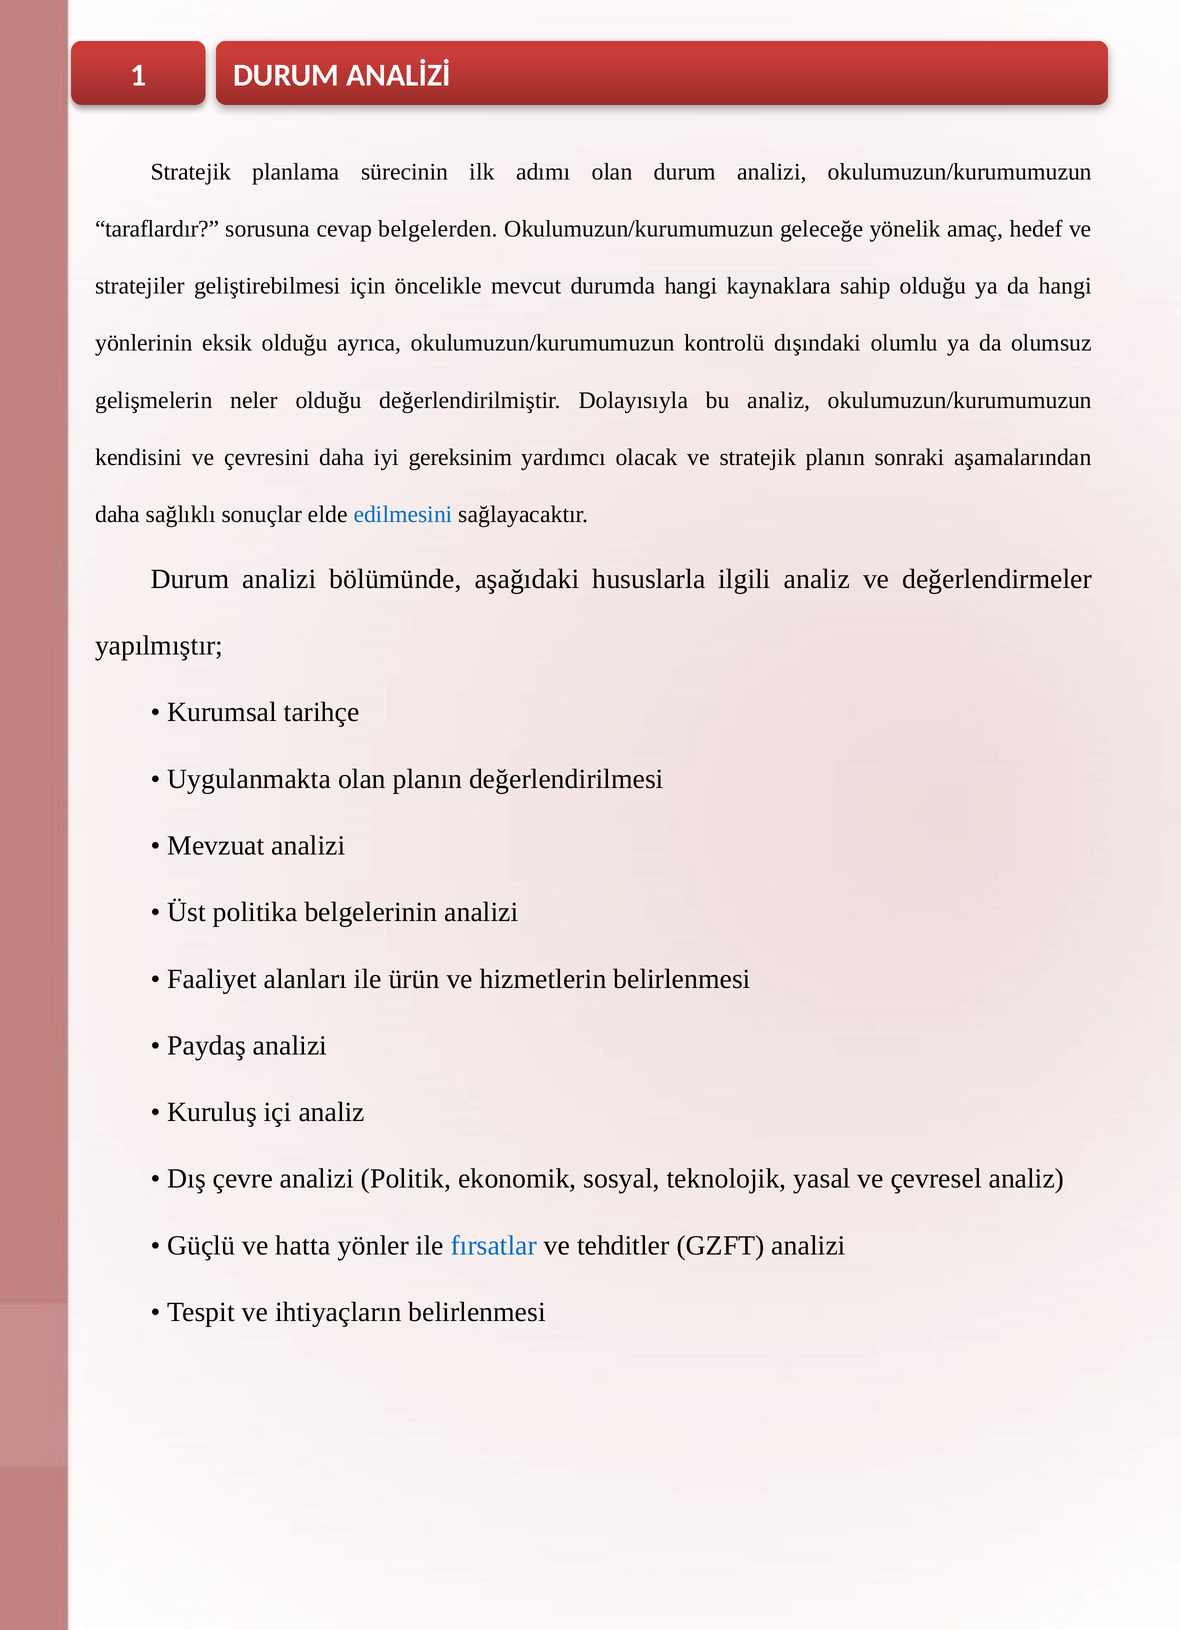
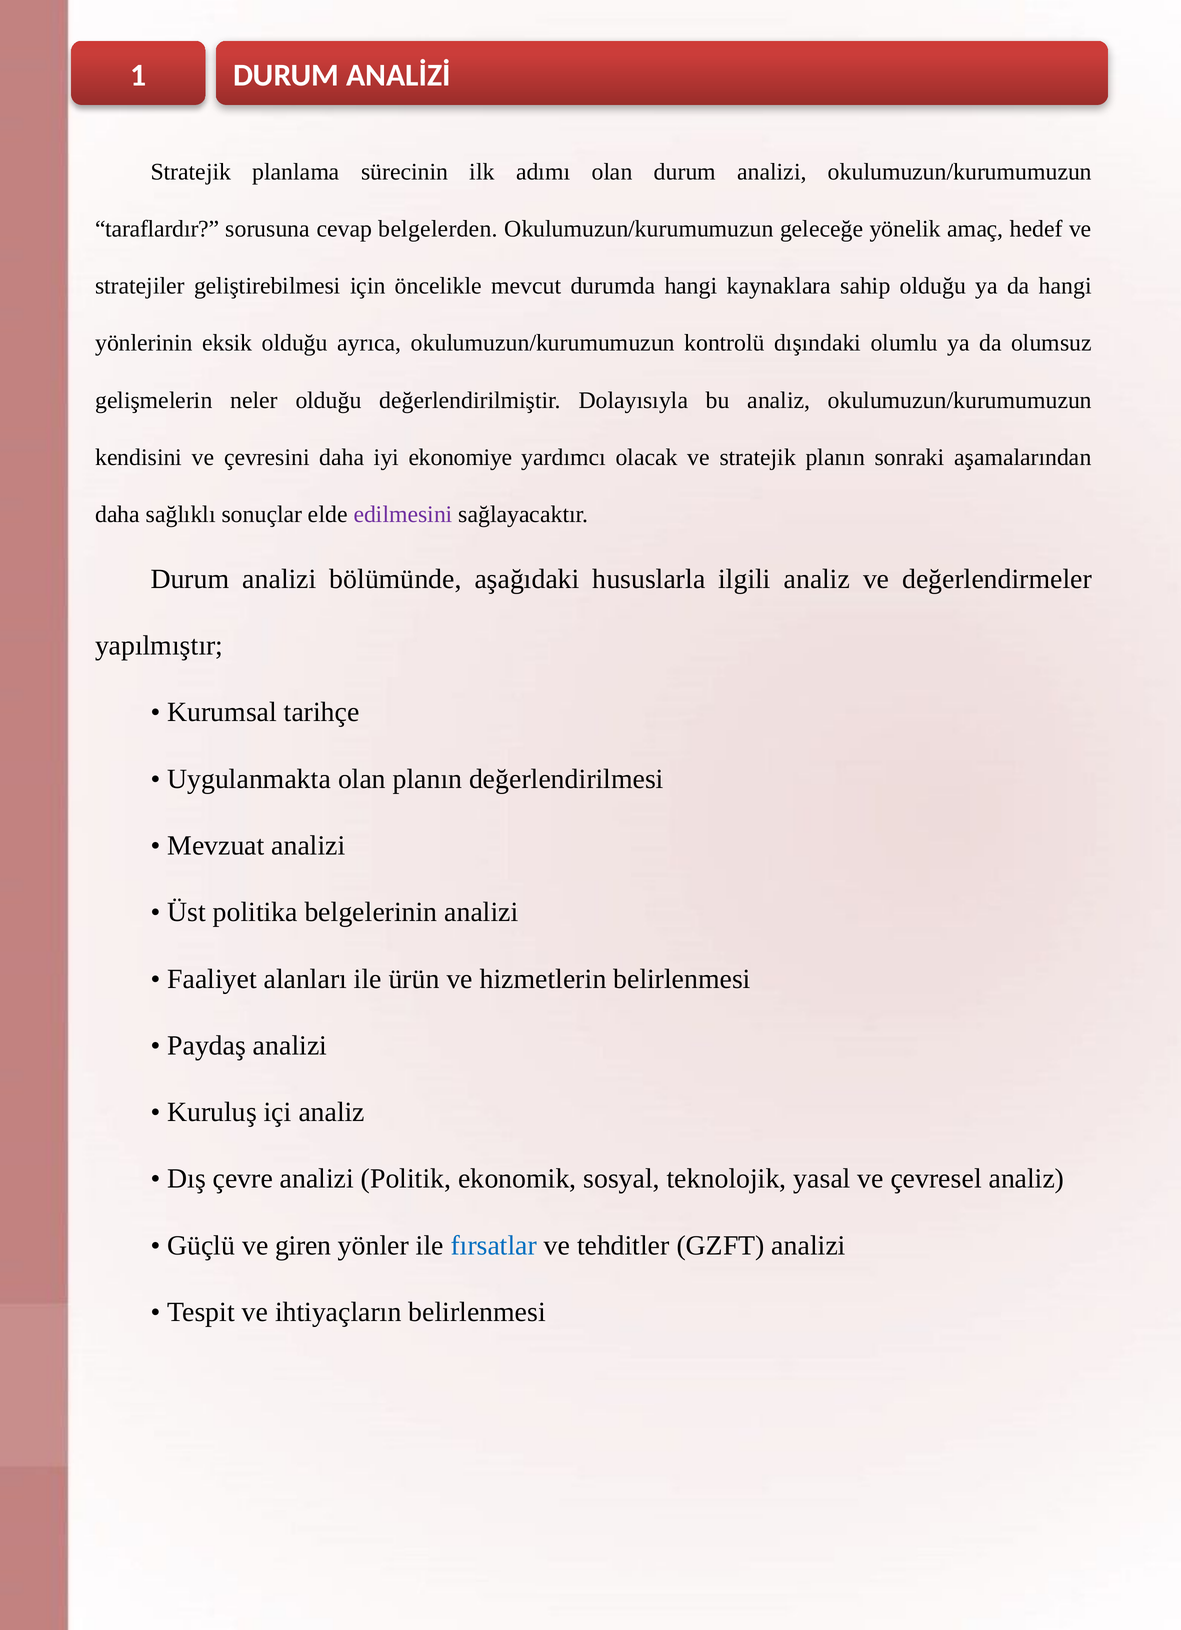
gereksinim: gereksinim -> ekonomiye (460, 457)
edilmesini colour: blue -> purple (403, 515)
hatta: hatta -> giren (303, 1246)
